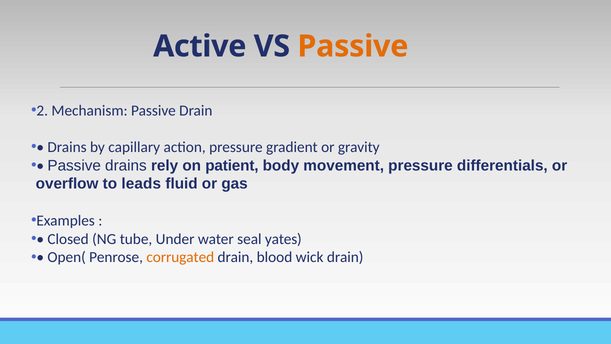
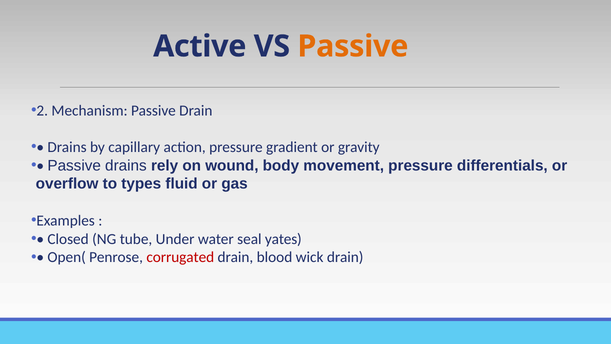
patient: patient -> wound (232, 165)
leads: leads -> types (141, 184)
corrugated colour: orange -> red (180, 257)
